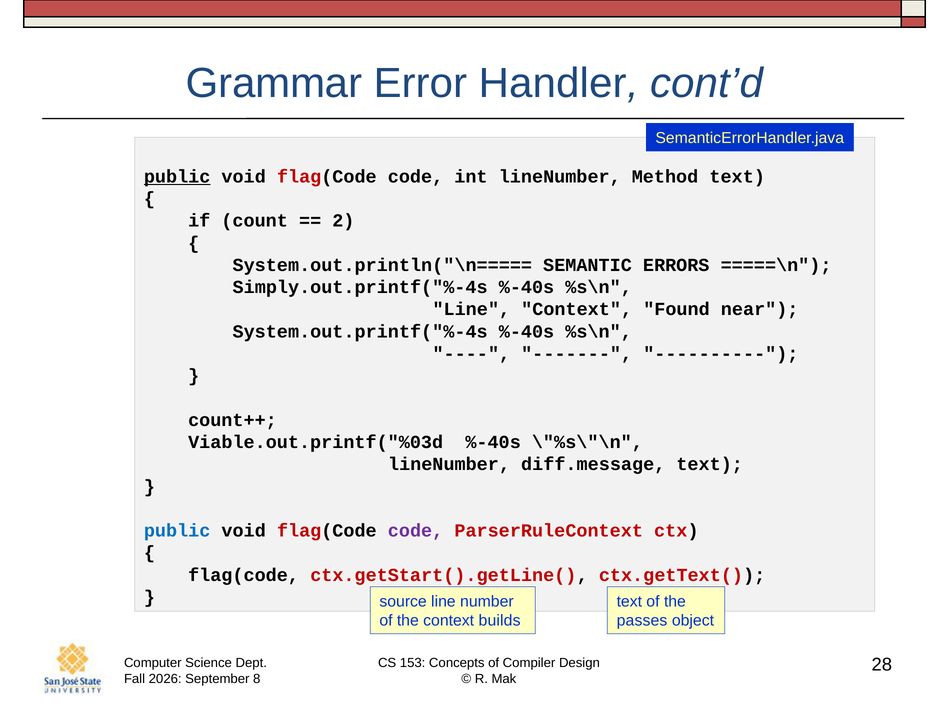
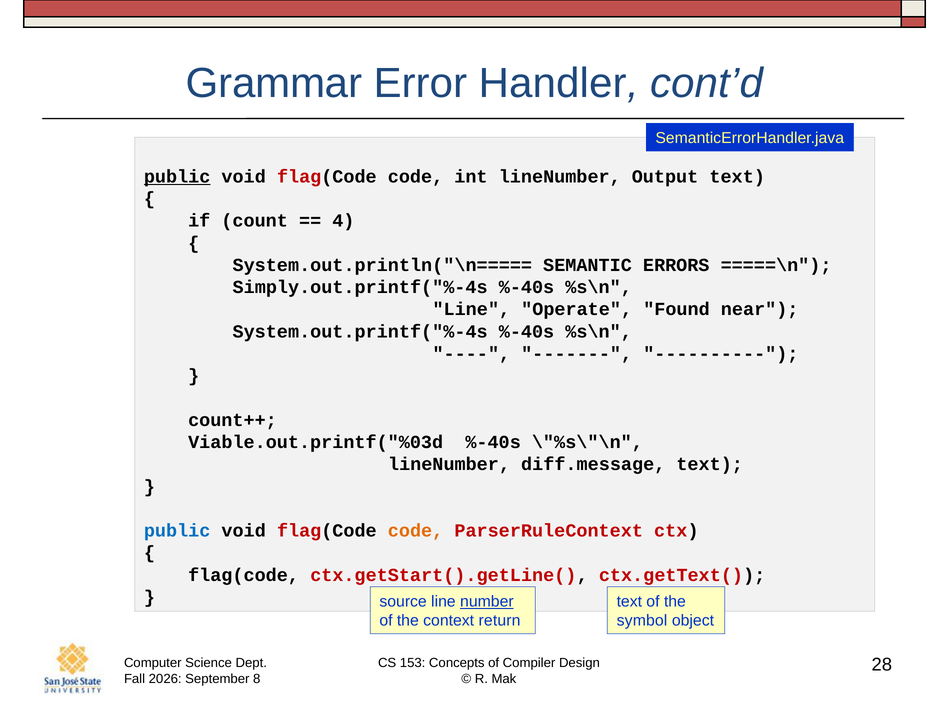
Method: Method -> Output (665, 177)
2: 2 -> 4 (343, 221)
Line Context: Context -> Operate (577, 310)
code colour: purple -> orange (416, 531)
number underline: none -> present (487, 602)
builds: builds -> return (500, 621)
passes: passes -> symbol (642, 621)
